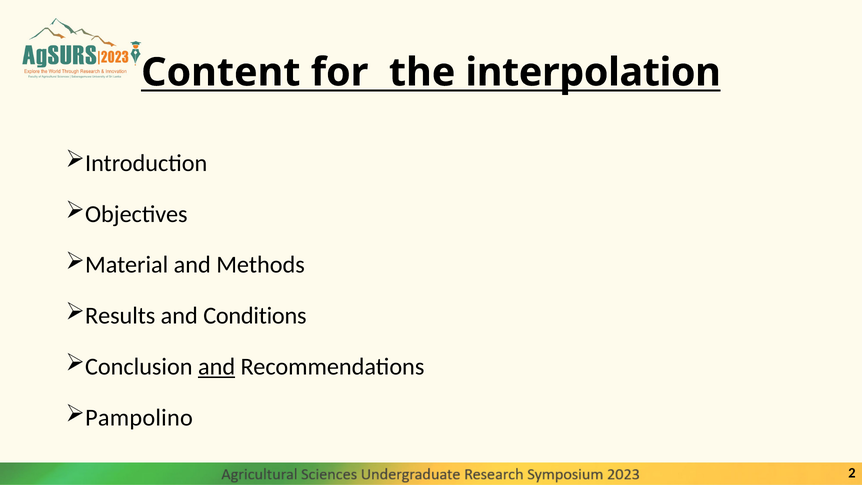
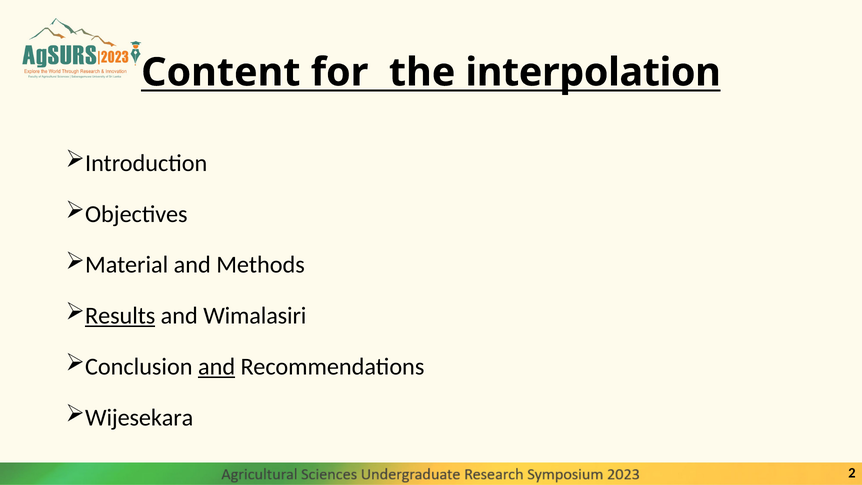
Results underline: none -> present (120, 316)
Conditions: Conditions -> Wimalasiri (255, 316)
Pampolino: Pampolino -> Wijesekara (139, 417)
